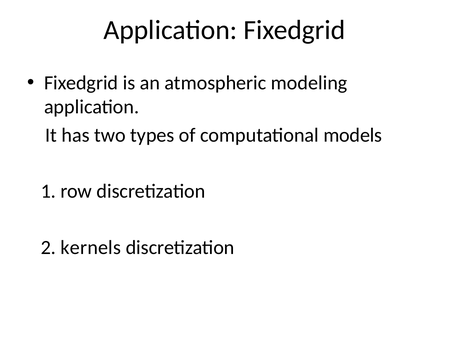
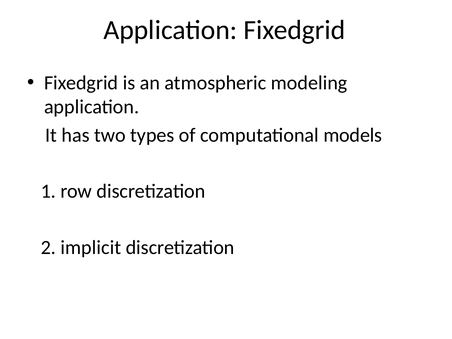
kernels: kernels -> implicit (91, 248)
